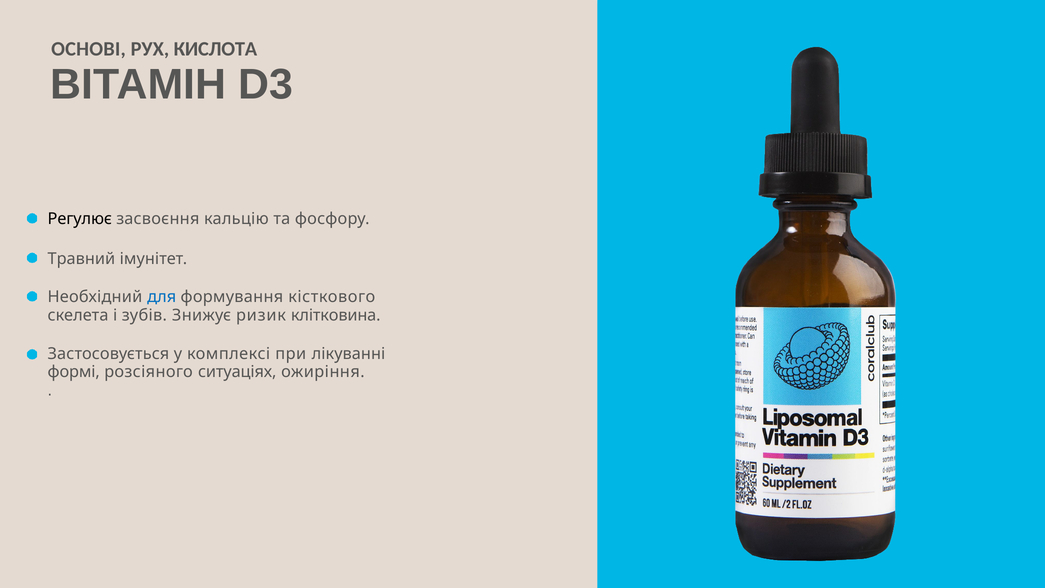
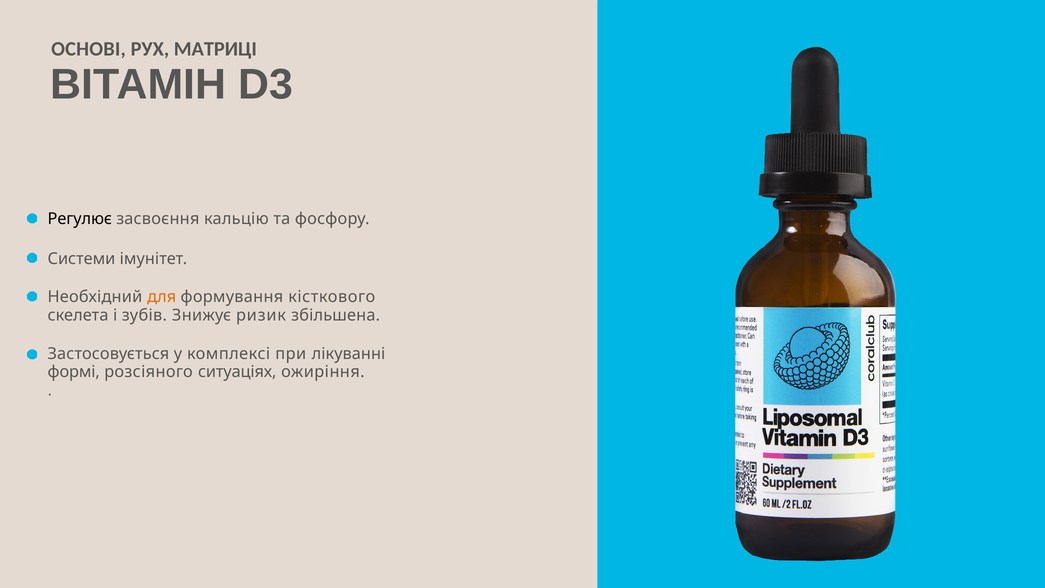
КИСЛОТА: КИСЛОТА -> МАТРИЦІ (215, 49)
Травний: Травний -> Системи (81, 259)
для colour: blue -> orange (162, 297)
клітковина: клітковина -> збільшена (336, 315)
